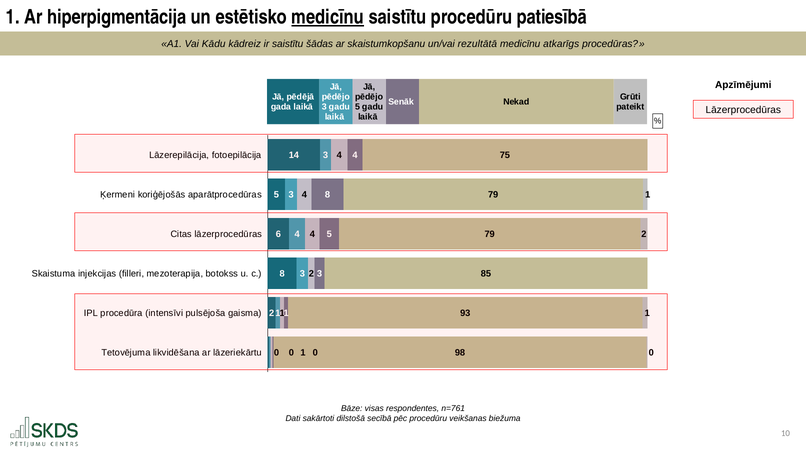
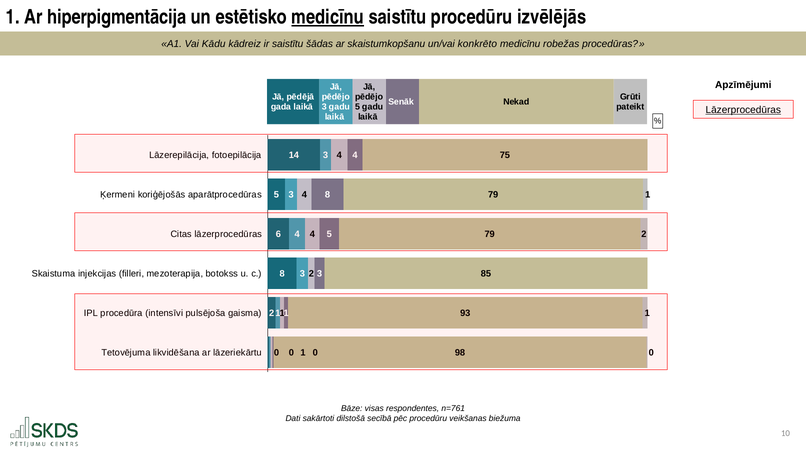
patiesībā: patiesībā -> izvēlējās (552, 17)
rezultātā: rezultātā -> konkrēto (477, 44)
atkarīgs: atkarīgs -> robežas (561, 44)
Lāzerprocedūras underline: none -> present (743, 110)
